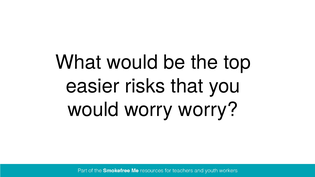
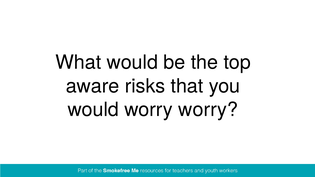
easier: easier -> aware (93, 86)
